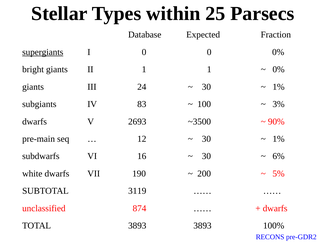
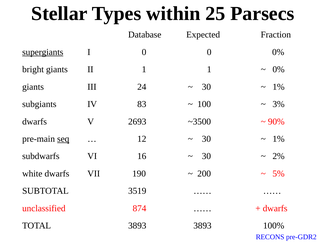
seq underline: none -> present (63, 139)
6%: 6% -> 2% (279, 157)
3119: 3119 -> 3519 (137, 191)
